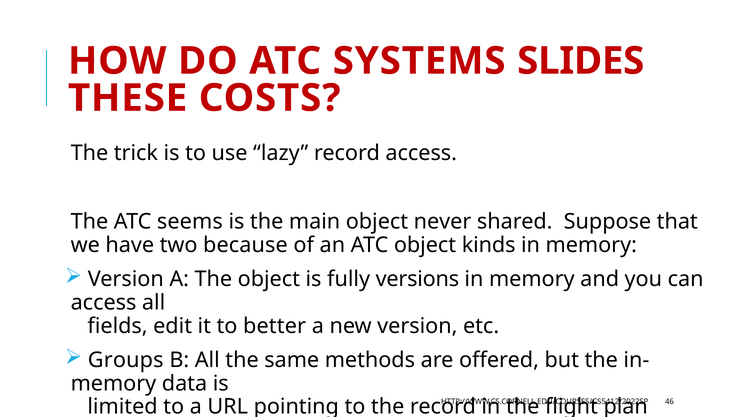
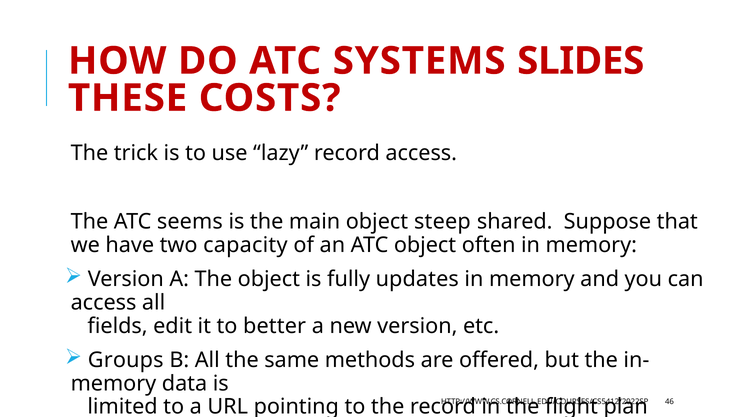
never: never -> steep (442, 222)
because: because -> capacity (245, 245)
kinds: kinds -> often (489, 245)
versions: versions -> updates (417, 279)
